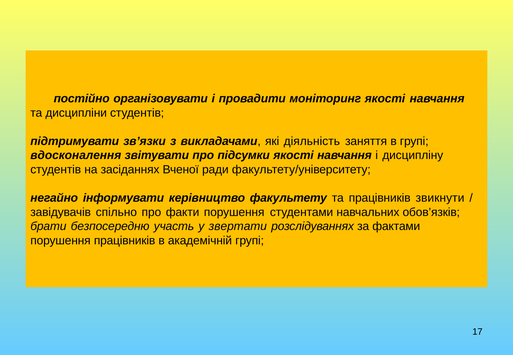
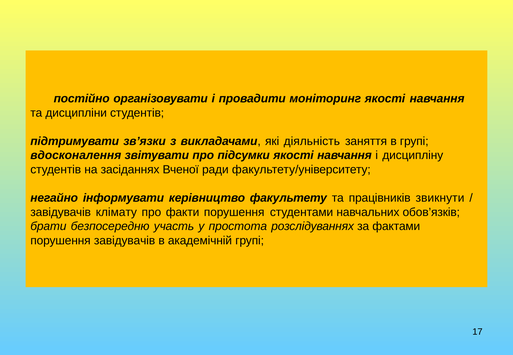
спільно: спільно -> клімату (116, 212)
звертати: звертати -> простота (238, 227)
порушення працівників: працівників -> завідувачів (125, 241)
